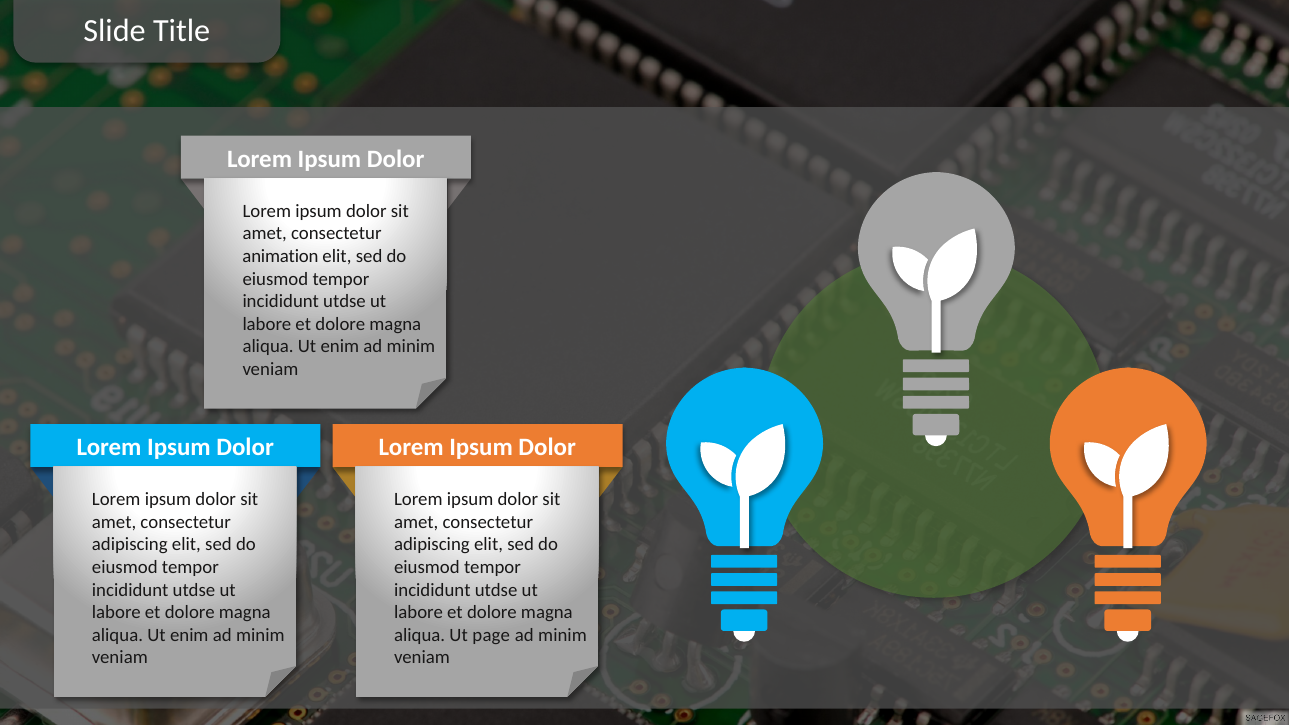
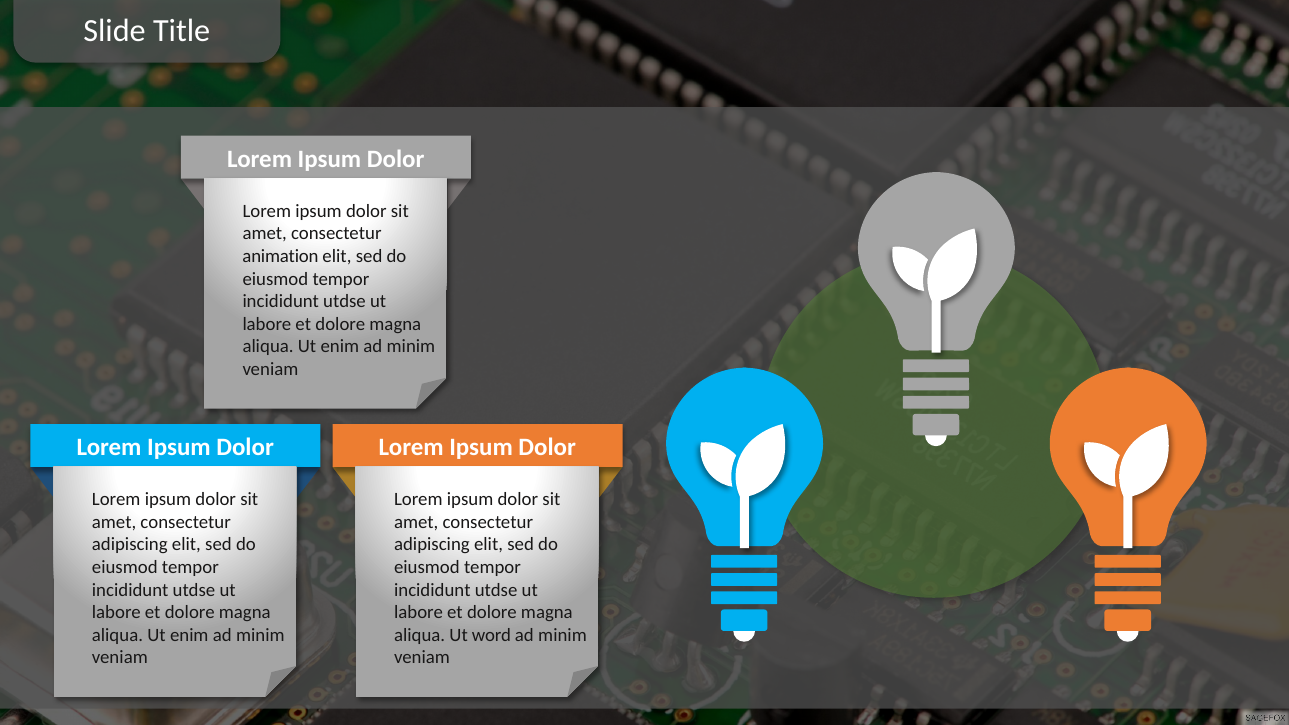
page: page -> word (491, 635)
